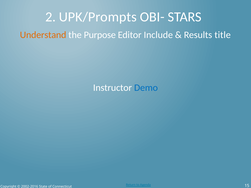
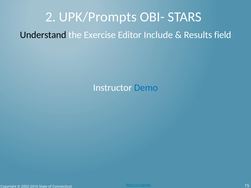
Understand colour: orange -> black (43, 35)
Purpose: Purpose -> Exercise (100, 35)
title: title -> field (223, 35)
